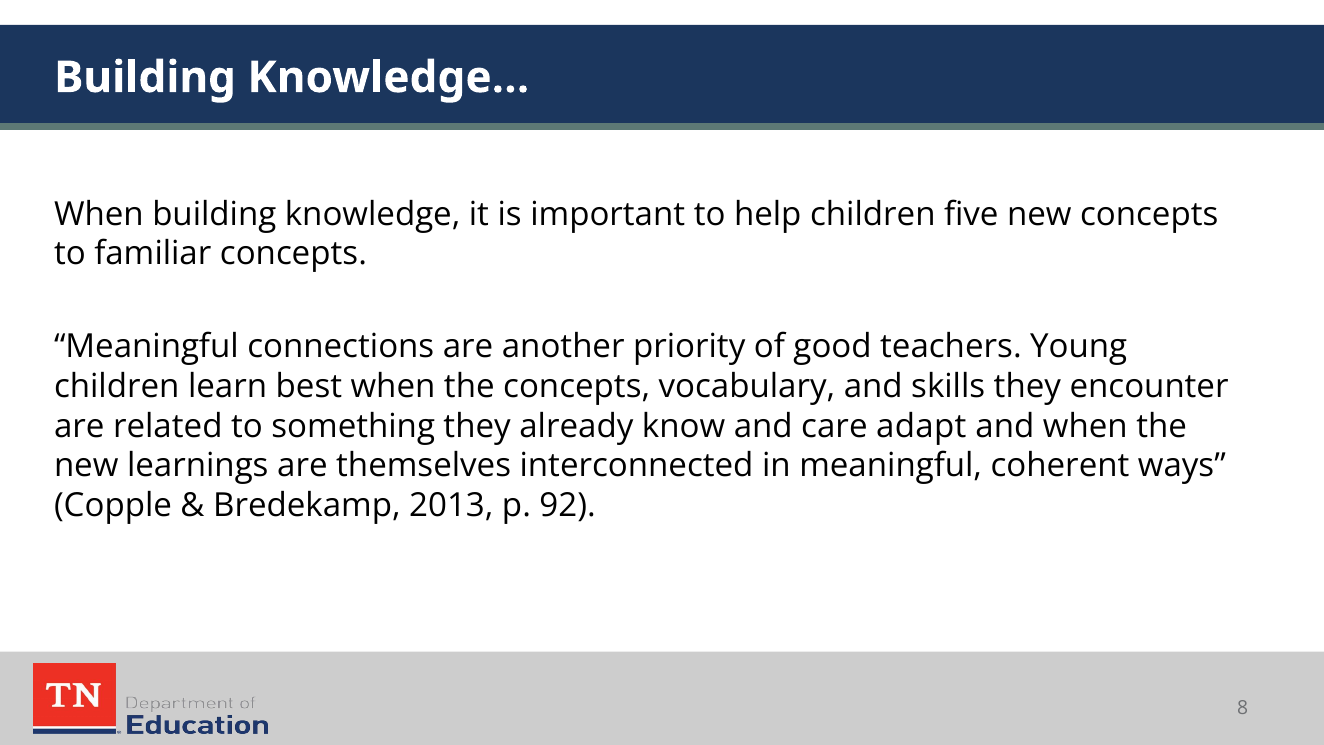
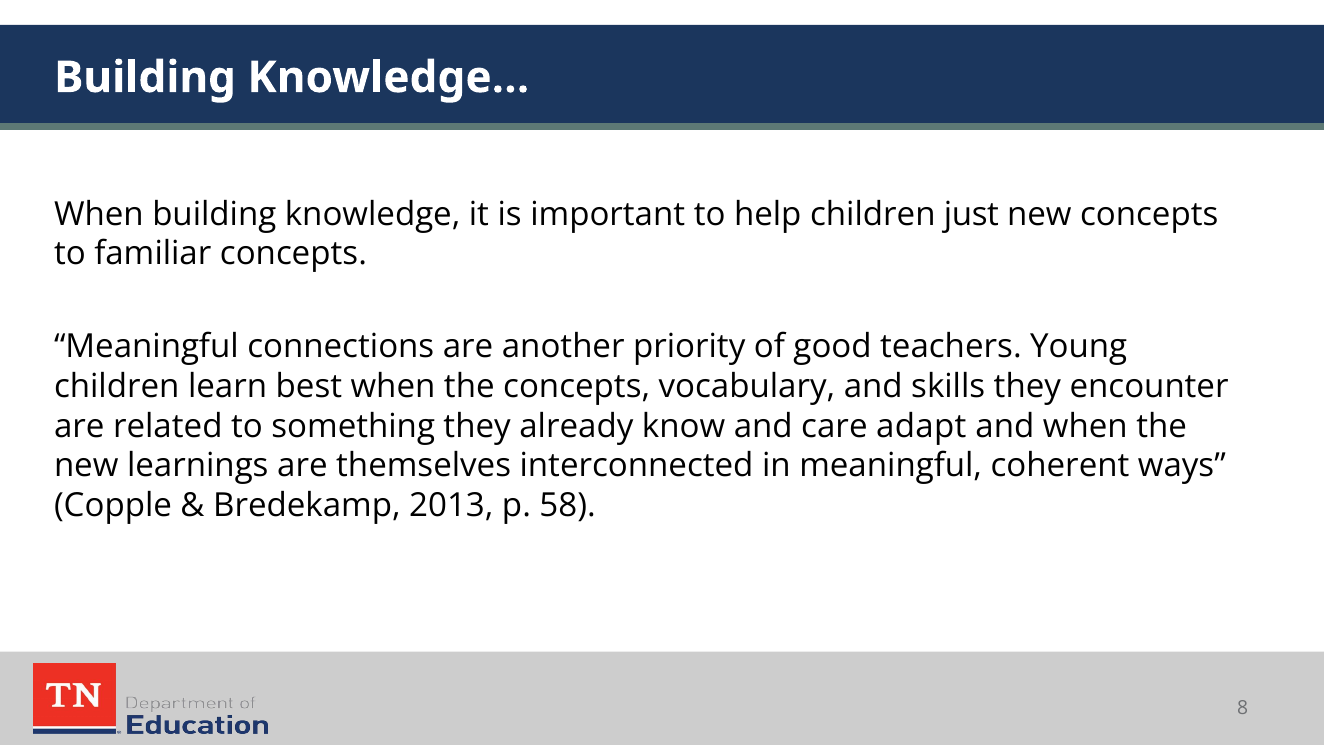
five: five -> just (971, 214)
92: 92 -> 58 (568, 505)
